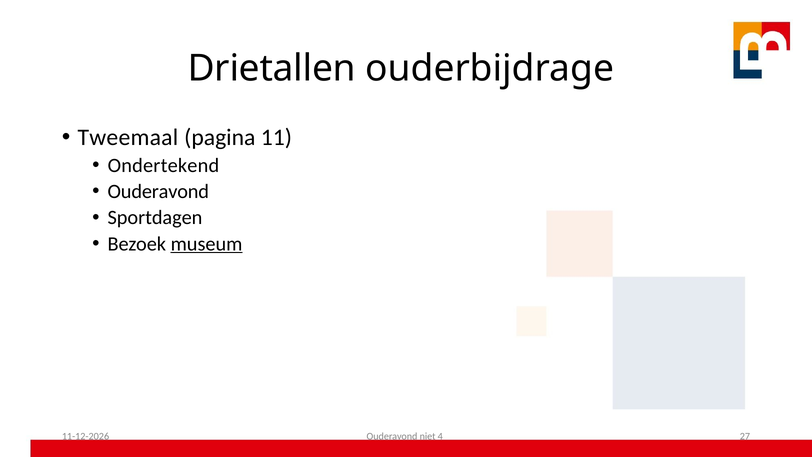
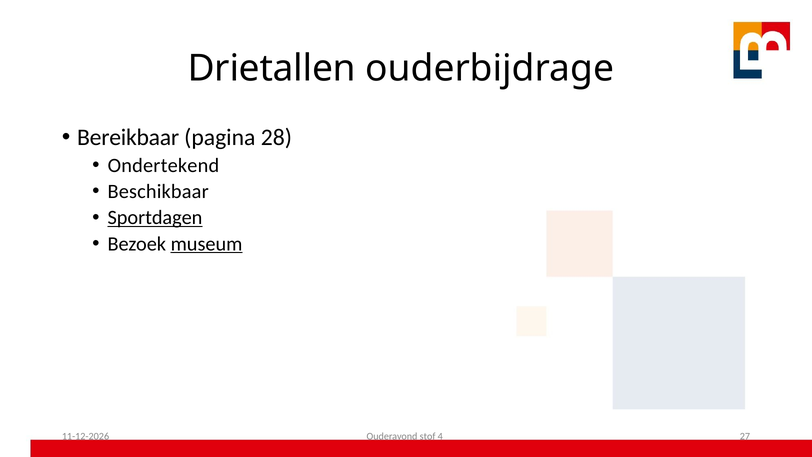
Tweemaal: Tweemaal -> Bereikbaar (128, 137)
11: 11 -> 28 (276, 137)
Ouderavond: Ouderavond -> Beschikbaar (158, 191)
Sportdagen underline: none -> present (155, 218)
niet: niet -> stof (428, 436)
